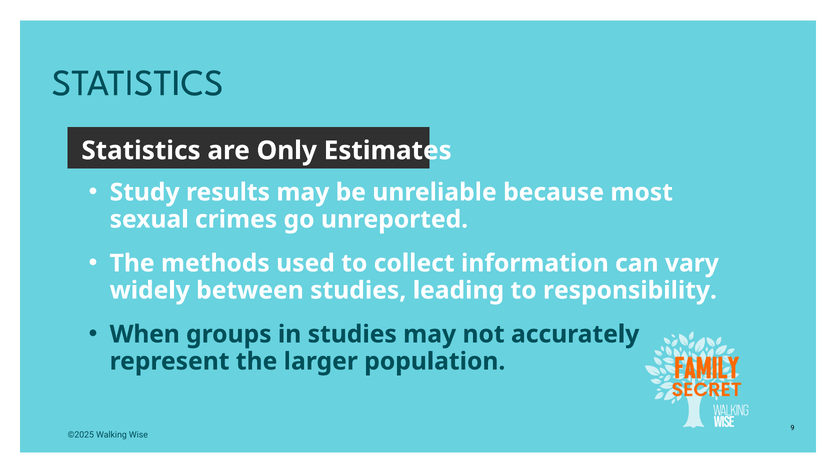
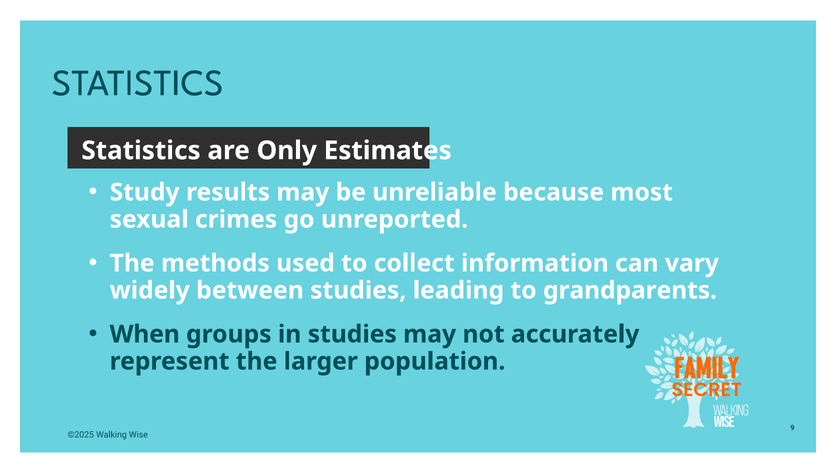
responsibility: responsibility -> grandparents (630, 291)
